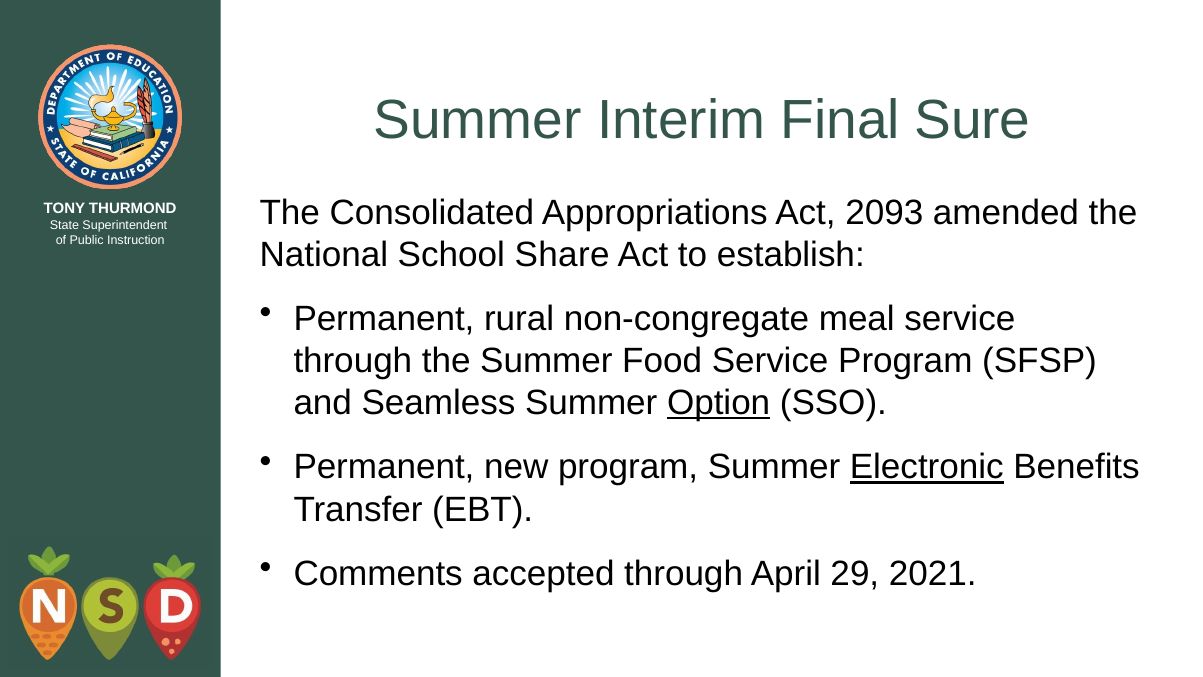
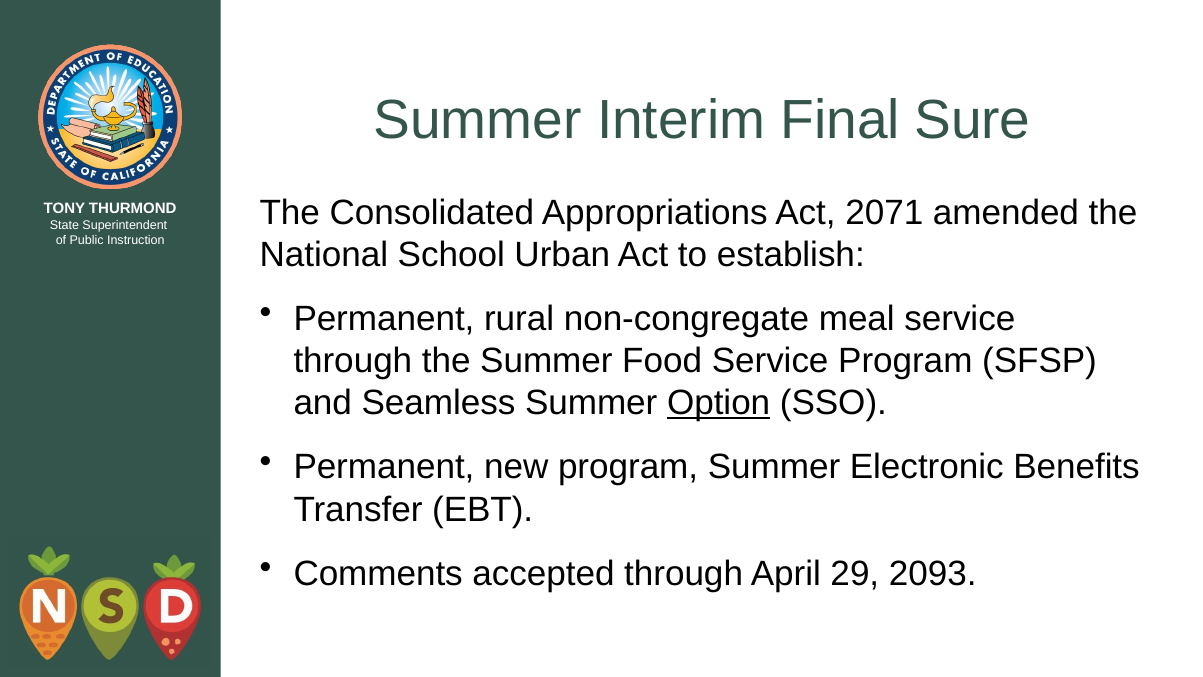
2093: 2093 -> 2071 (884, 212)
Share: Share -> Urban (562, 255)
Electronic underline: present -> none (927, 467)
2021: 2021 -> 2093 (933, 573)
